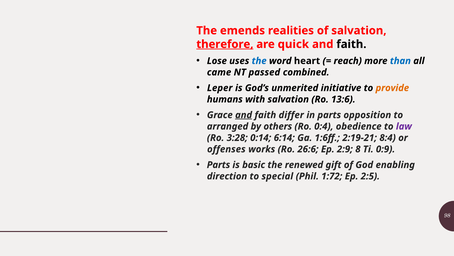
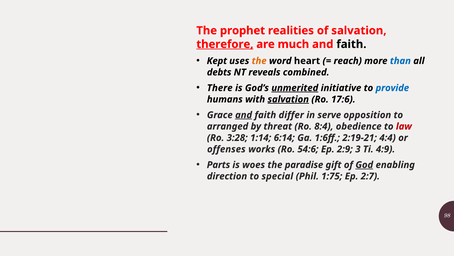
emends: emends -> prophet (243, 31)
quick: quick -> much (293, 44)
Lose: Lose -> Kept (217, 61)
the colour: blue -> orange (259, 61)
came: came -> debts (219, 72)
passed: passed -> reveals (264, 72)
Leper: Leper -> There (220, 88)
unmerited underline: none -> present (295, 88)
provide colour: orange -> blue (392, 88)
salvation underline: none -> present (288, 99)
13:6: 13:6 -> 17:6 (343, 99)
in parts: parts -> serve (329, 115)
others: others -> threat (278, 126)
0:4: 0:4 -> 8:4 (324, 126)
law colour: purple -> red (404, 126)
0:14: 0:14 -> 1:14 (261, 137)
8:4: 8:4 -> 4:4 (388, 137)
26:6: 26:6 -> 54:6 (308, 149)
8: 8 -> 3 (358, 149)
0:9: 0:9 -> 4:9 (386, 149)
basic: basic -> woes (254, 164)
renewed: renewed -> paradise (304, 164)
God underline: none -> present (364, 164)
1:72: 1:72 -> 1:75 (332, 176)
2:5: 2:5 -> 2:7 (370, 176)
